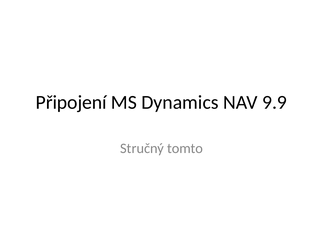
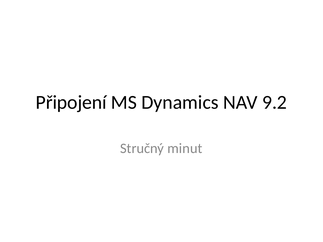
9.9: 9.9 -> 9.2 (274, 103)
tomto: tomto -> minut (185, 149)
